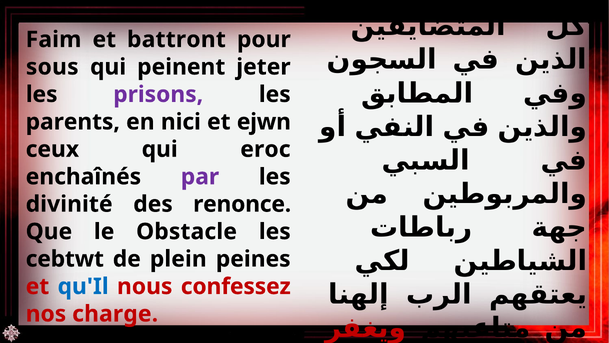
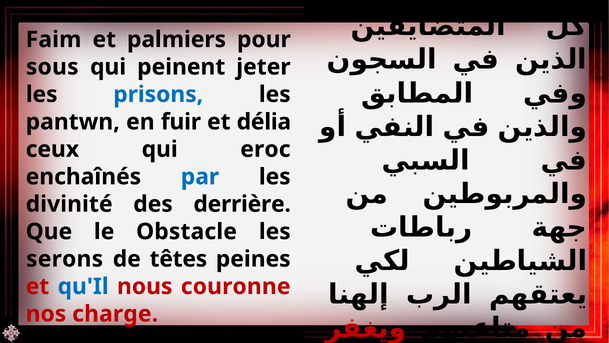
battront: battront -> palmiers (177, 40)
prisons colour: purple -> blue (158, 94)
parents: parents -> pantwn (73, 122)
nici: nici -> fuir (181, 122)
ejwn: ejwn -> délia (264, 122)
par colour: purple -> blue (200, 177)
renonce: renonce -> derrière (242, 204)
cebtwt: cebtwt -> serons (65, 259)
plein: plein -> têtes (178, 259)
confessez: confessez -> couronne (236, 286)
